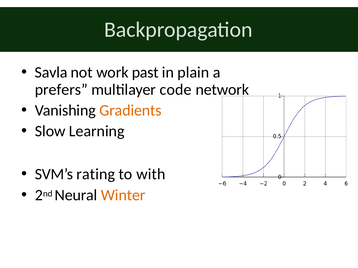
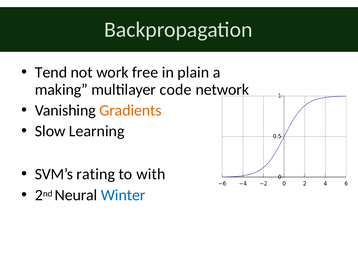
Savla: Savla -> Tend (51, 73)
past: past -> free (145, 73)
prefers: prefers -> making (61, 90)
Winter colour: orange -> blue (123, 196)
